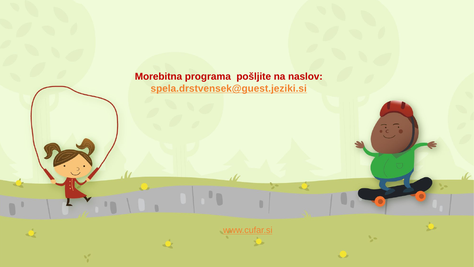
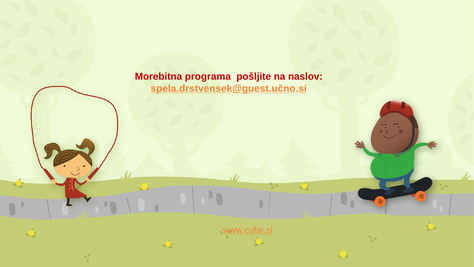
spela.drstvensek@guest.jeziki.si: spela.drstvensek@guest.jeziki.si -> spela.drstvensek@guest.učno.si (229, 88)
